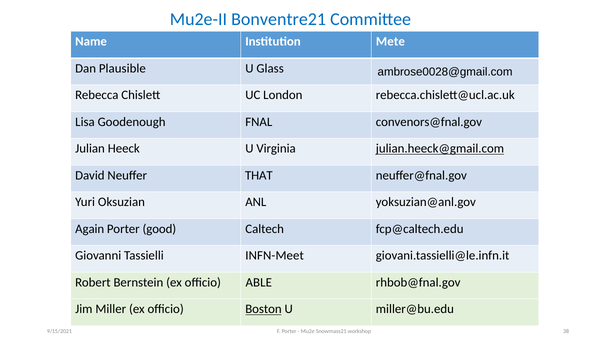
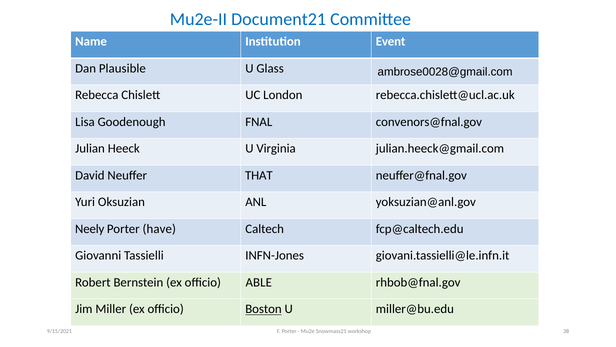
Bonventre21: Bonventre21 -> Document21 (279, 19)
Mete: Mete -> Event (391, 42)
julian.heeck@gmail.com underline: present -> none (440, 148)
Again: Again -> Neely (90, 229)
good: good -> have (159, 229)
INFN-Meet: INFN-Meet -> INFN-Jones (275, 255)
